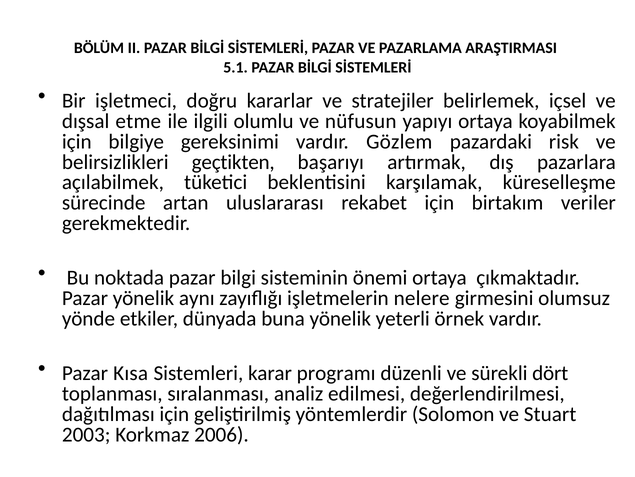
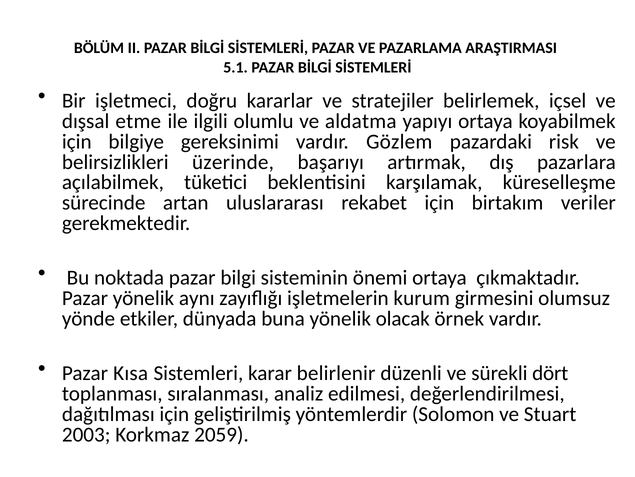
nüfusun: nüfusun -> aldatma (361, 121)
geçtikten: geçtikten -> üzerinde (233, 162)
nelere: nelere -> kurum (422, 298)
yeterli: yeterli -> olacak (403, 318)
programı: programı -> belirlenir (336, 373)
2006: 2006 -> 2059 (221, 434)
